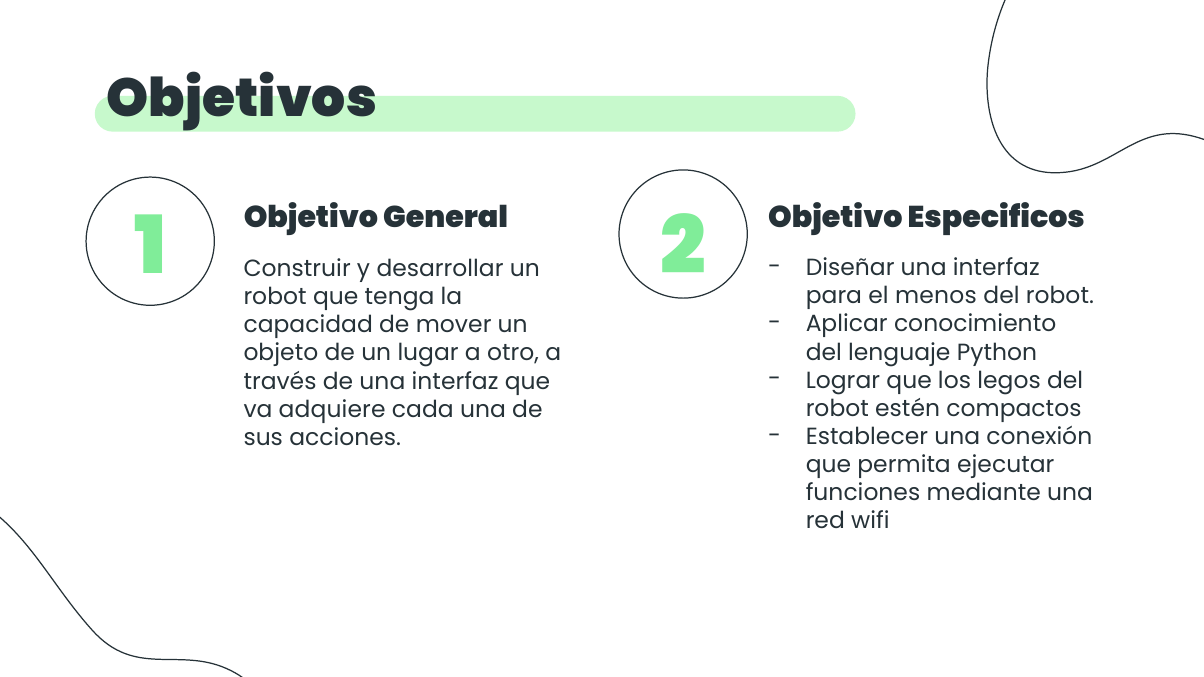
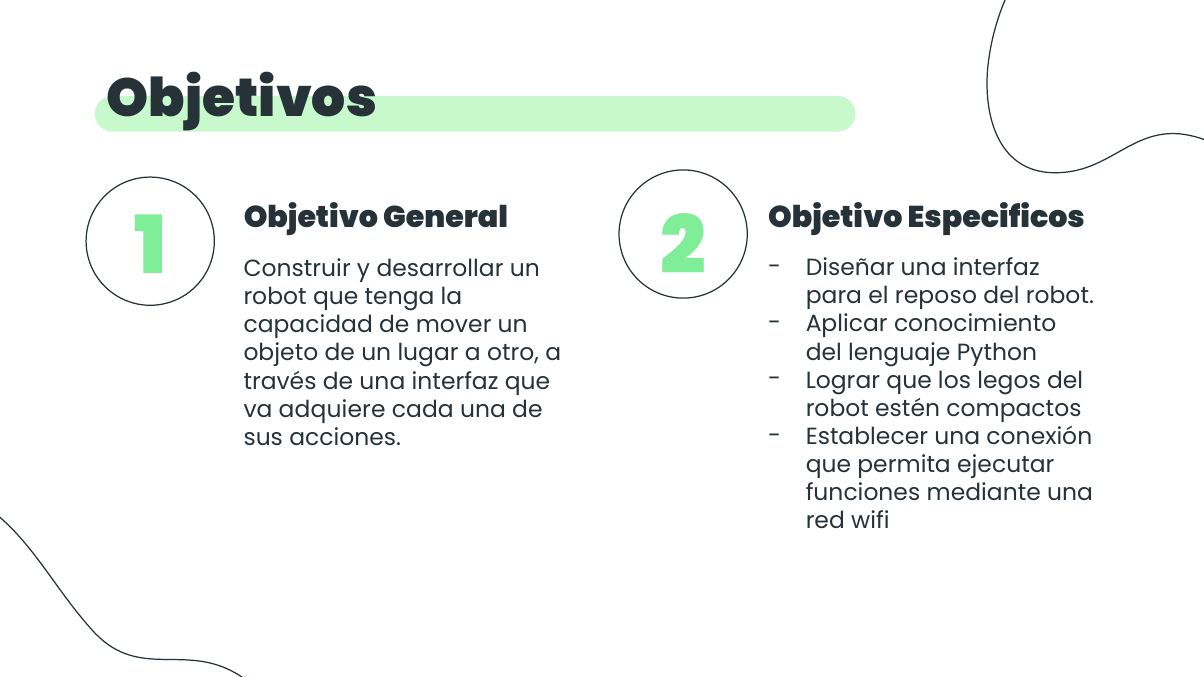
menos: menos -> reposo (936, 296)
